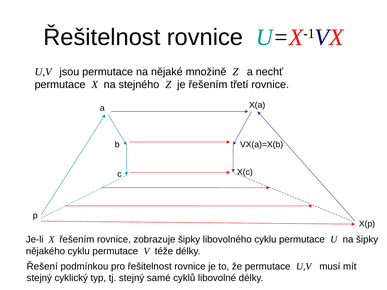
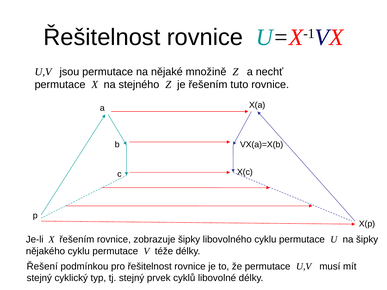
třetí: třetí -> tuto (239, 85)
samé: samé -> prvek (159, 278)
